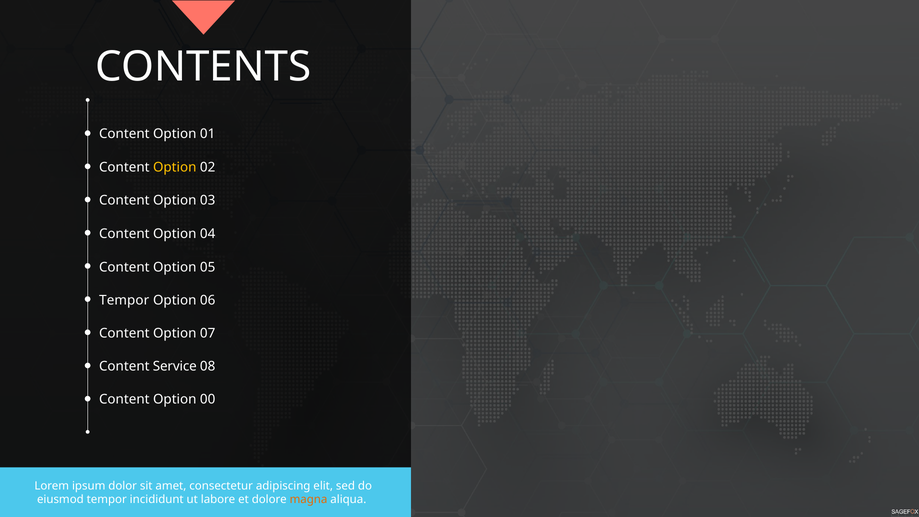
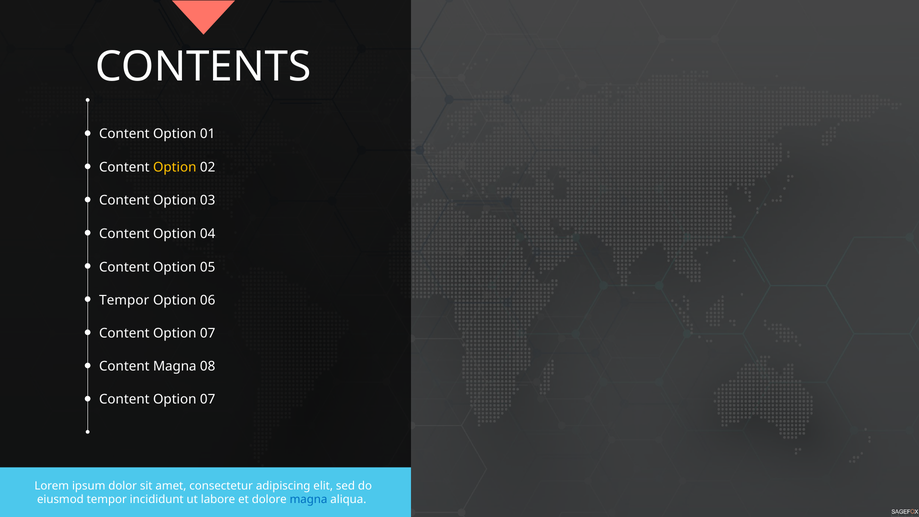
Content Service: Service -> Magna (175, 366)
00: 00 -> 07 (208, 399)
magna colour: orange -> blue (309, 500)
